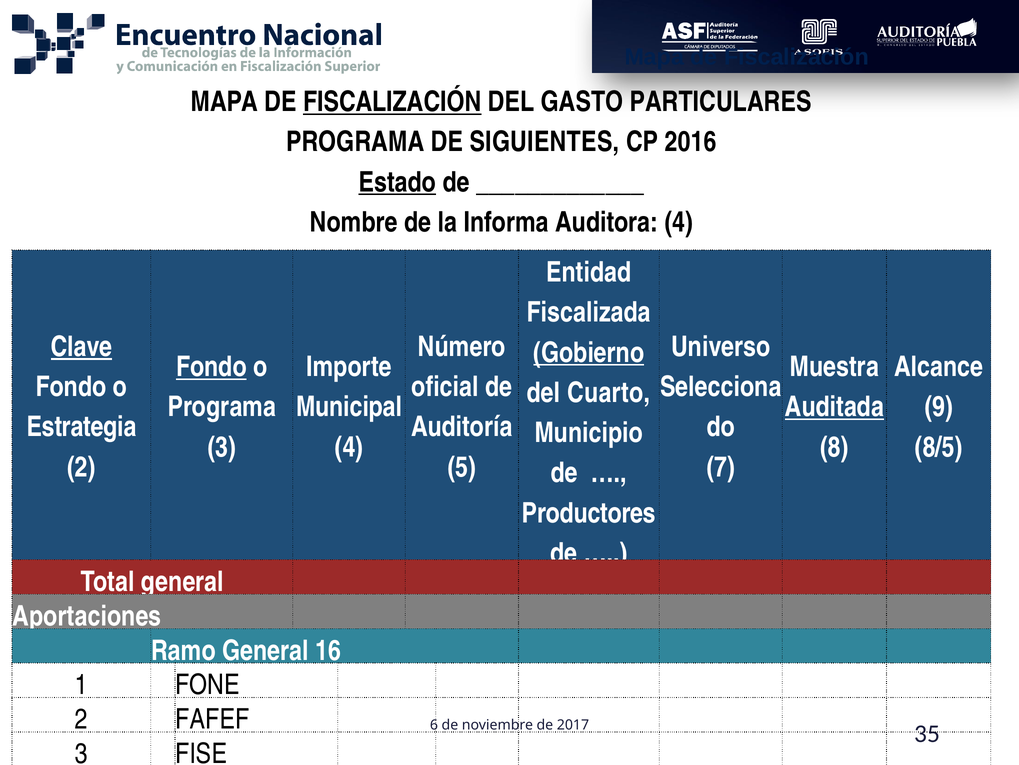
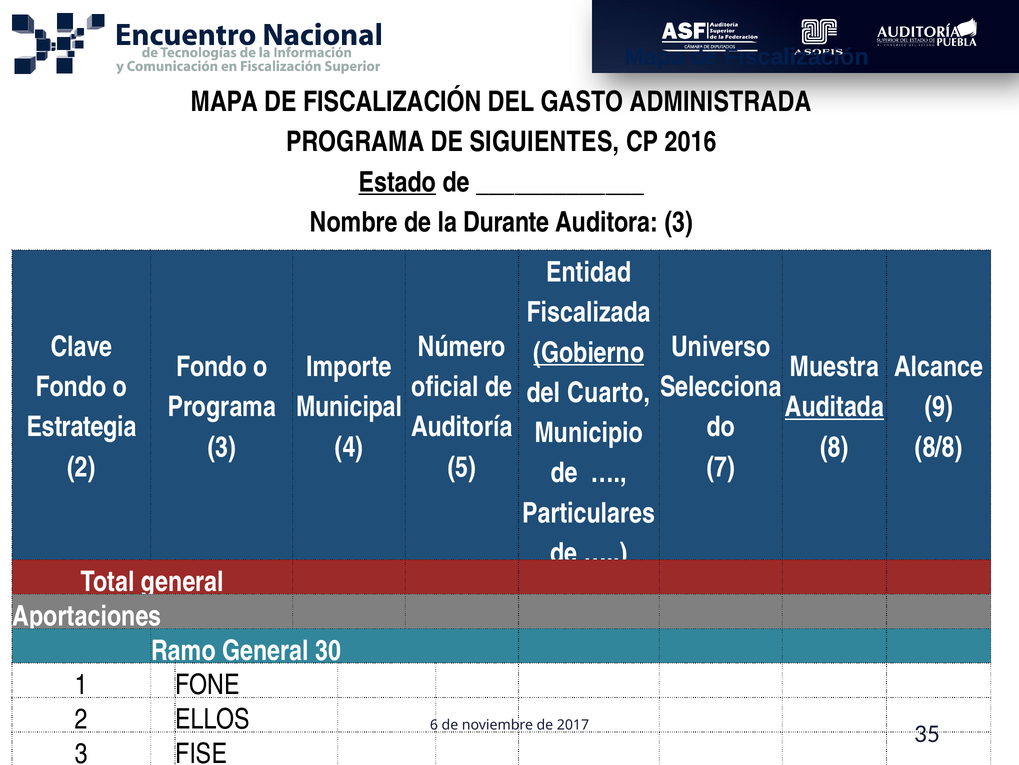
FISCALIZACIÓN underline: present -> none (392, 102)
PARTICULARES: PARTICULARES -> ADMINISTRADA (721, 102)
Informa: Informa -> Durante (506, 222)
Auditora 4: 4 -> 3 (679, 222)
Clave underline: present -> none (82, 347)
Fondo underline: present -> none (211, 367)
8/5: 8/5 -> 8/8 (939, 447)
Productores: Productores -> Particulares (589, 513)
16: 16 -> 30 (328, 650)
FAFEF: FAFEF -> ELLOS (213, 719)
